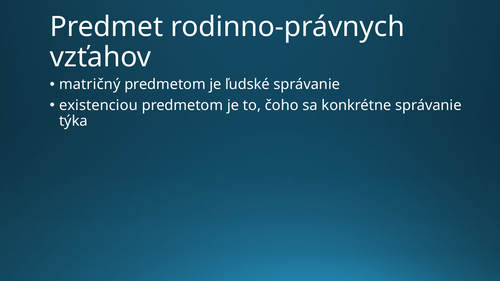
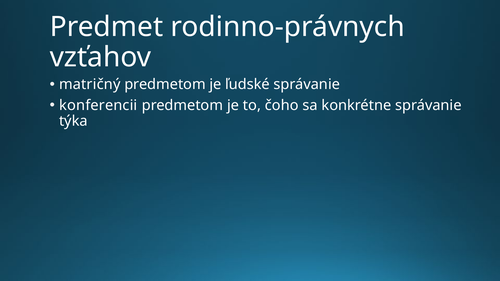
existenciou: existenciou -> konferencii (98, 106)
